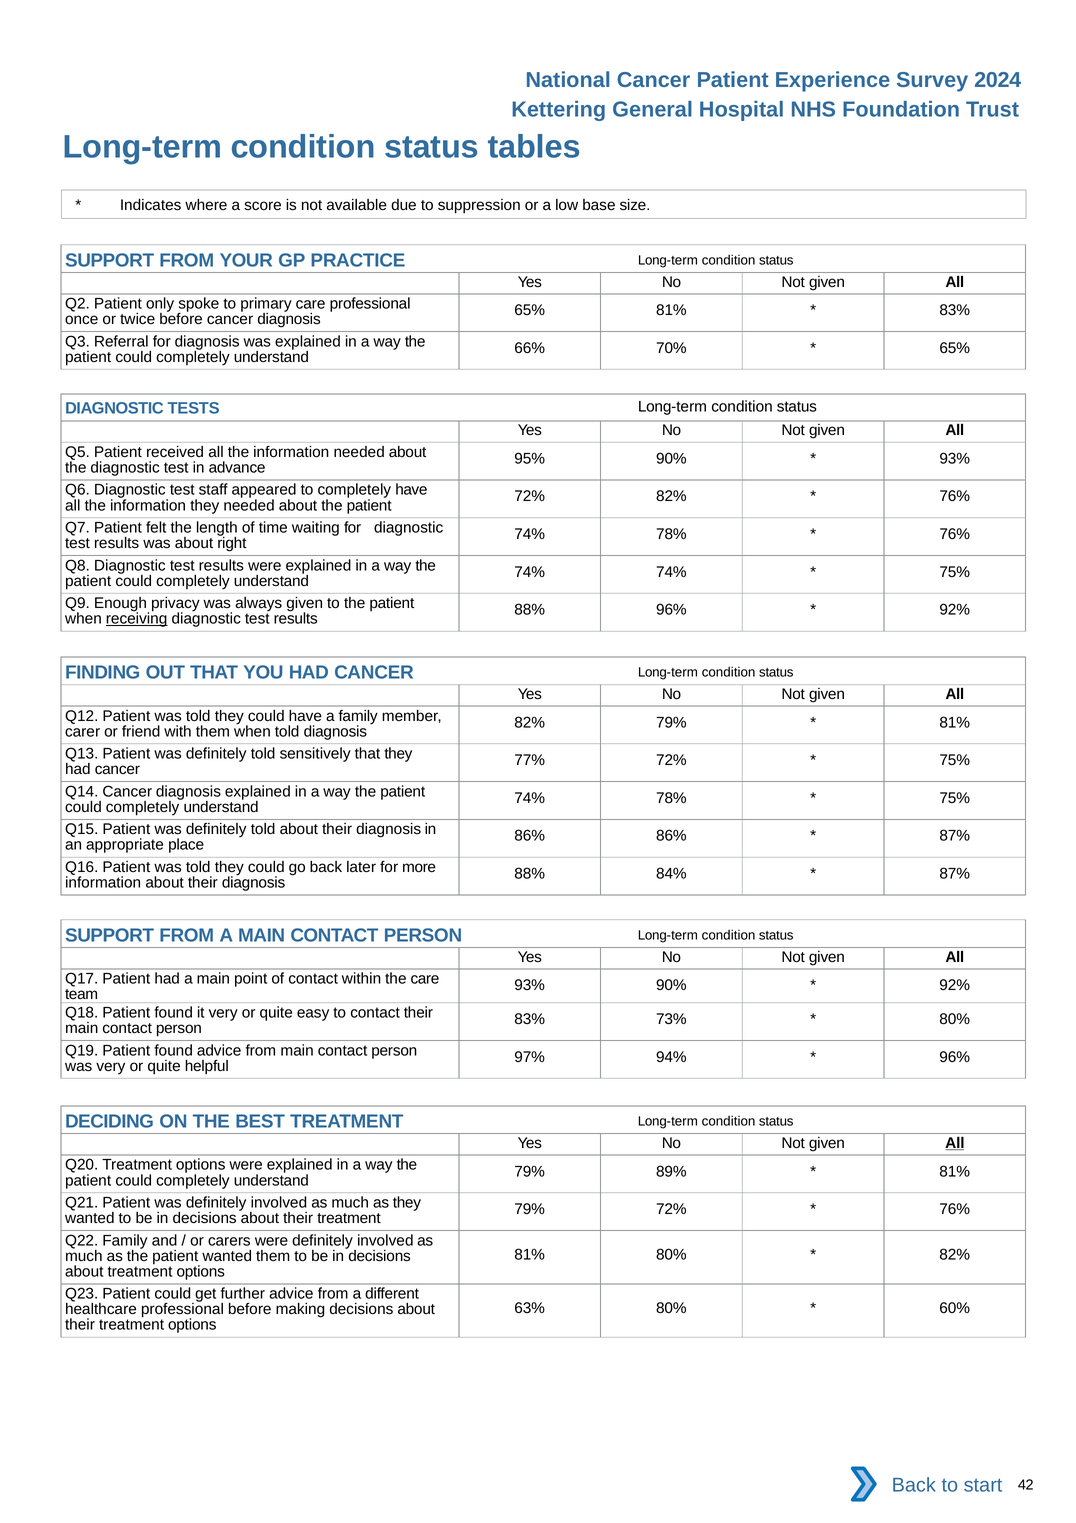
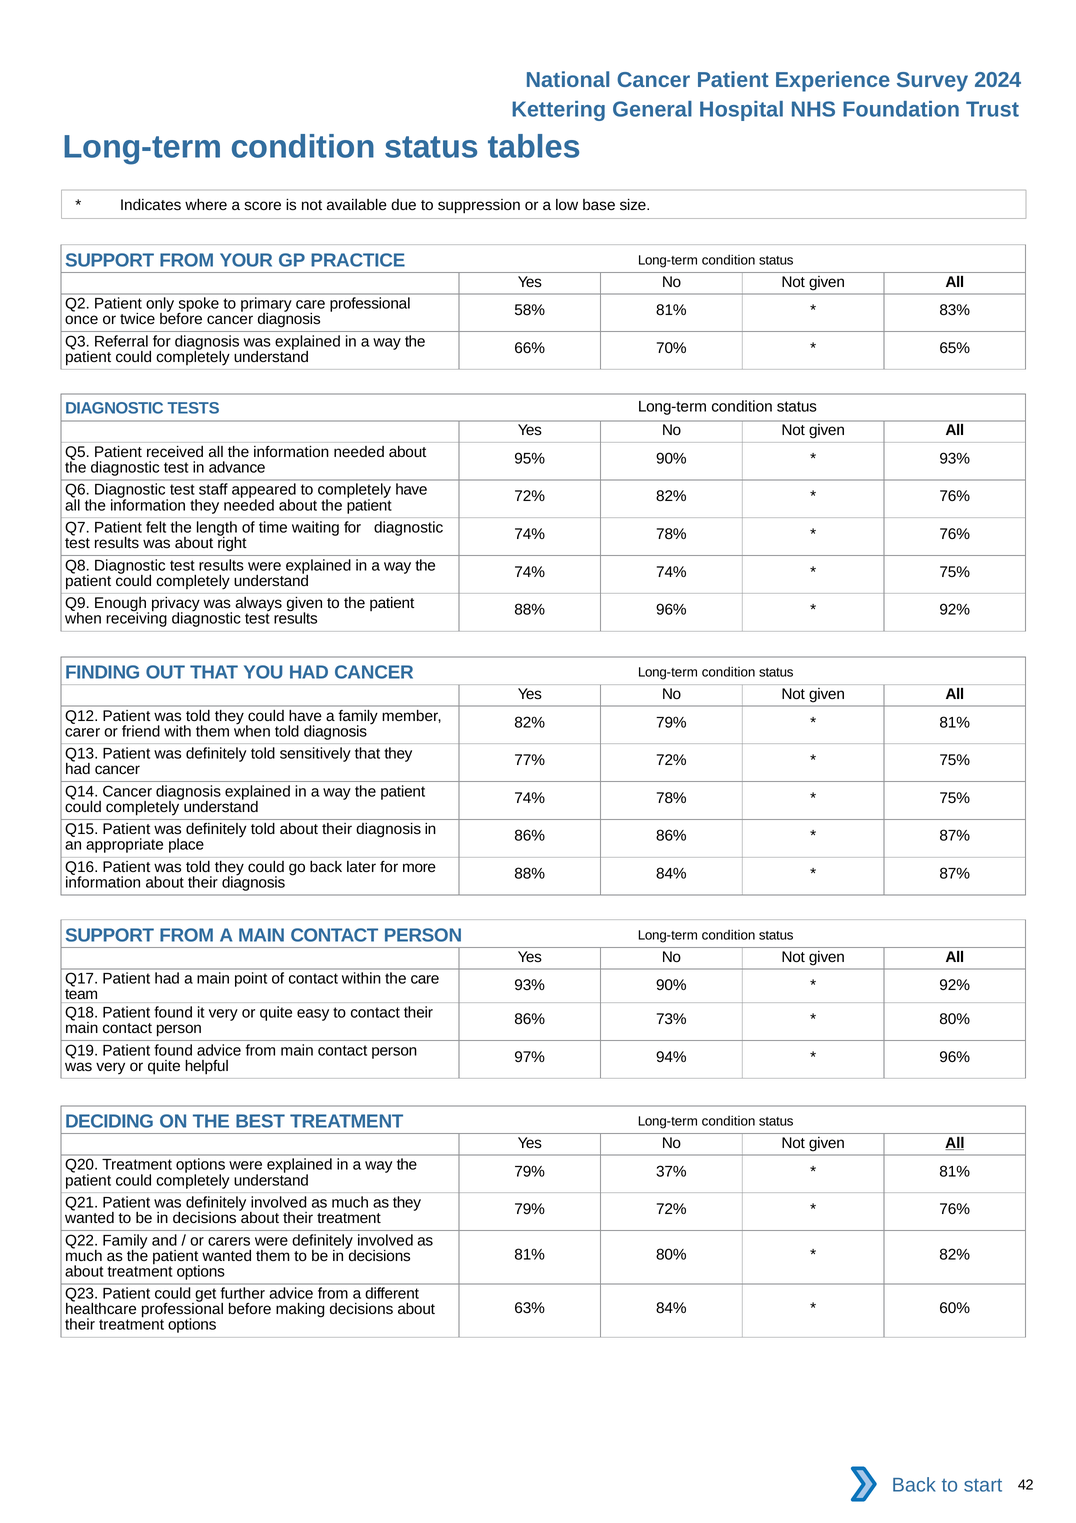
65%: 65% -> 58% (530, 310)
receiving underline: present -> none (137, 619)
83%: 83% -> 86% (530, 1019)
89%: 89% -> 37% (671, 1171)
63% 80%: 80% -> 84% (671, 1308)
